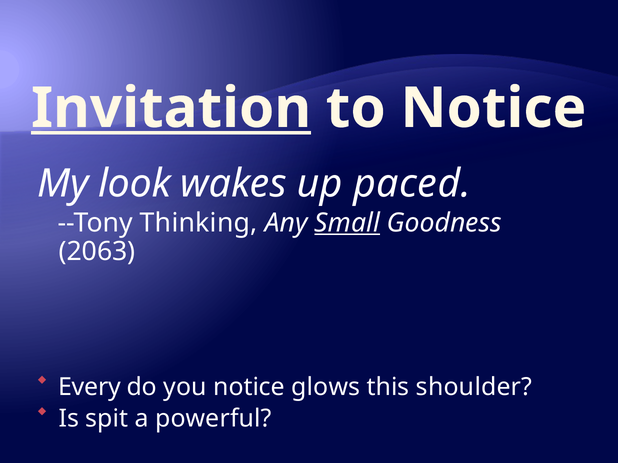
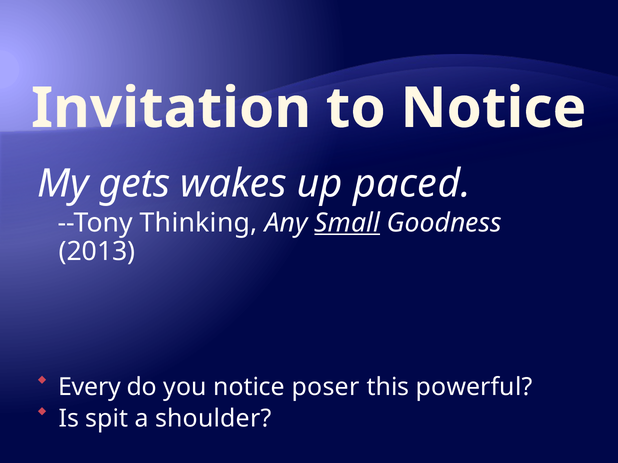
Invitation underline: present -> none (171, 108)
look: look -> gets (135, 184)
2063: 2063 -> 2013 (97, 252)
glows: glows -> poser (326, 387)
shoulder: shoulder -> powerful (474, 387)
powerful: powerful -> shoulder (213, 419)
